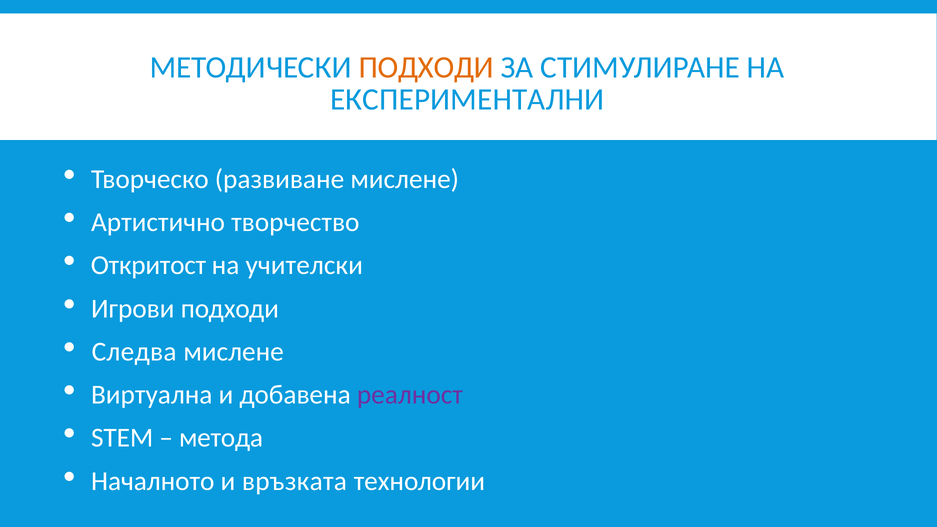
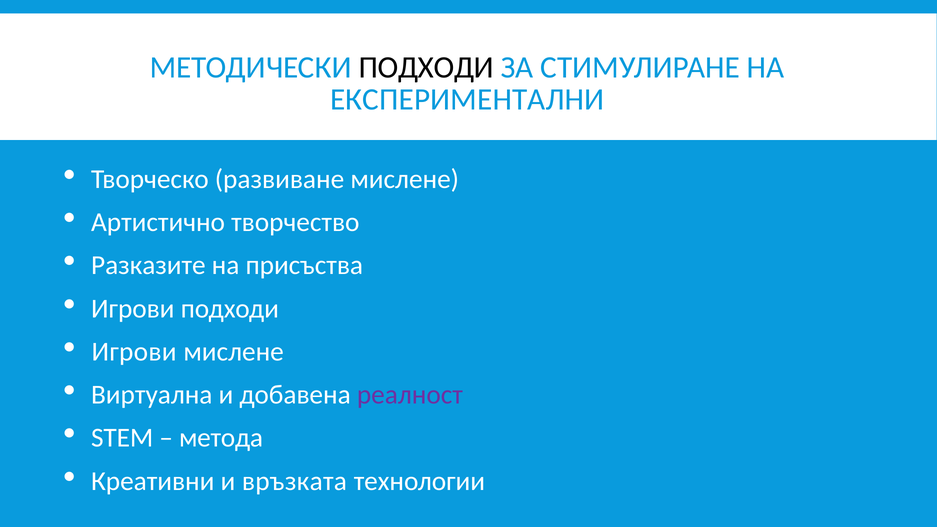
ПОДХОДИ colour: orange -> black (426, 67)
Откритост: Откритост -> Разказите (148, 265)
учителски: учителски -> присъства (304, 265)
Следва: Следва -> Игрови (134, 352)
Началното: Началното -> Креативни (153, 481)
